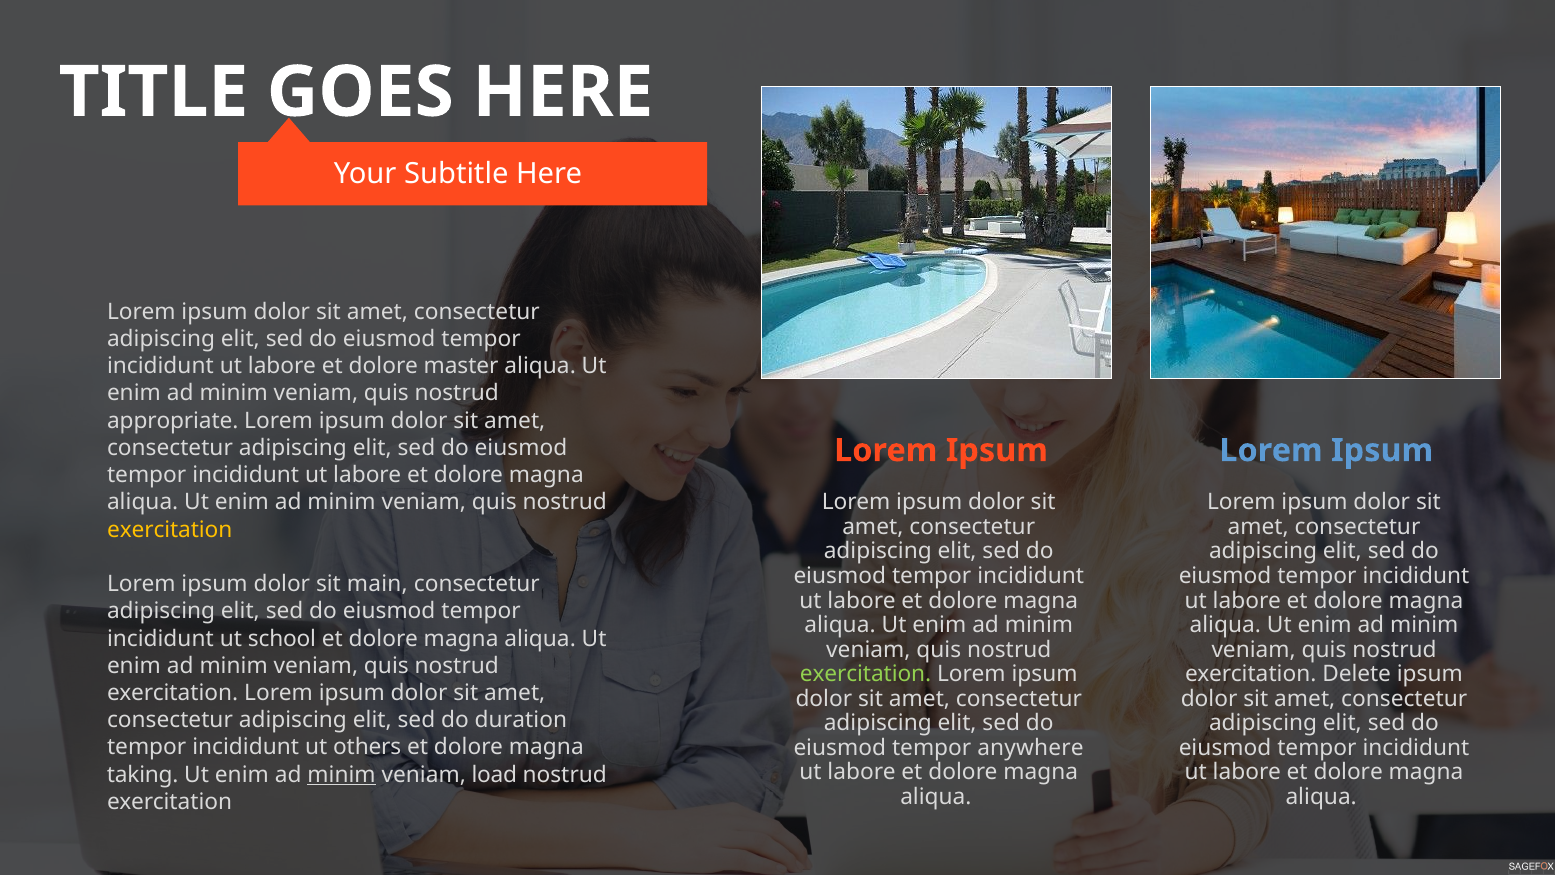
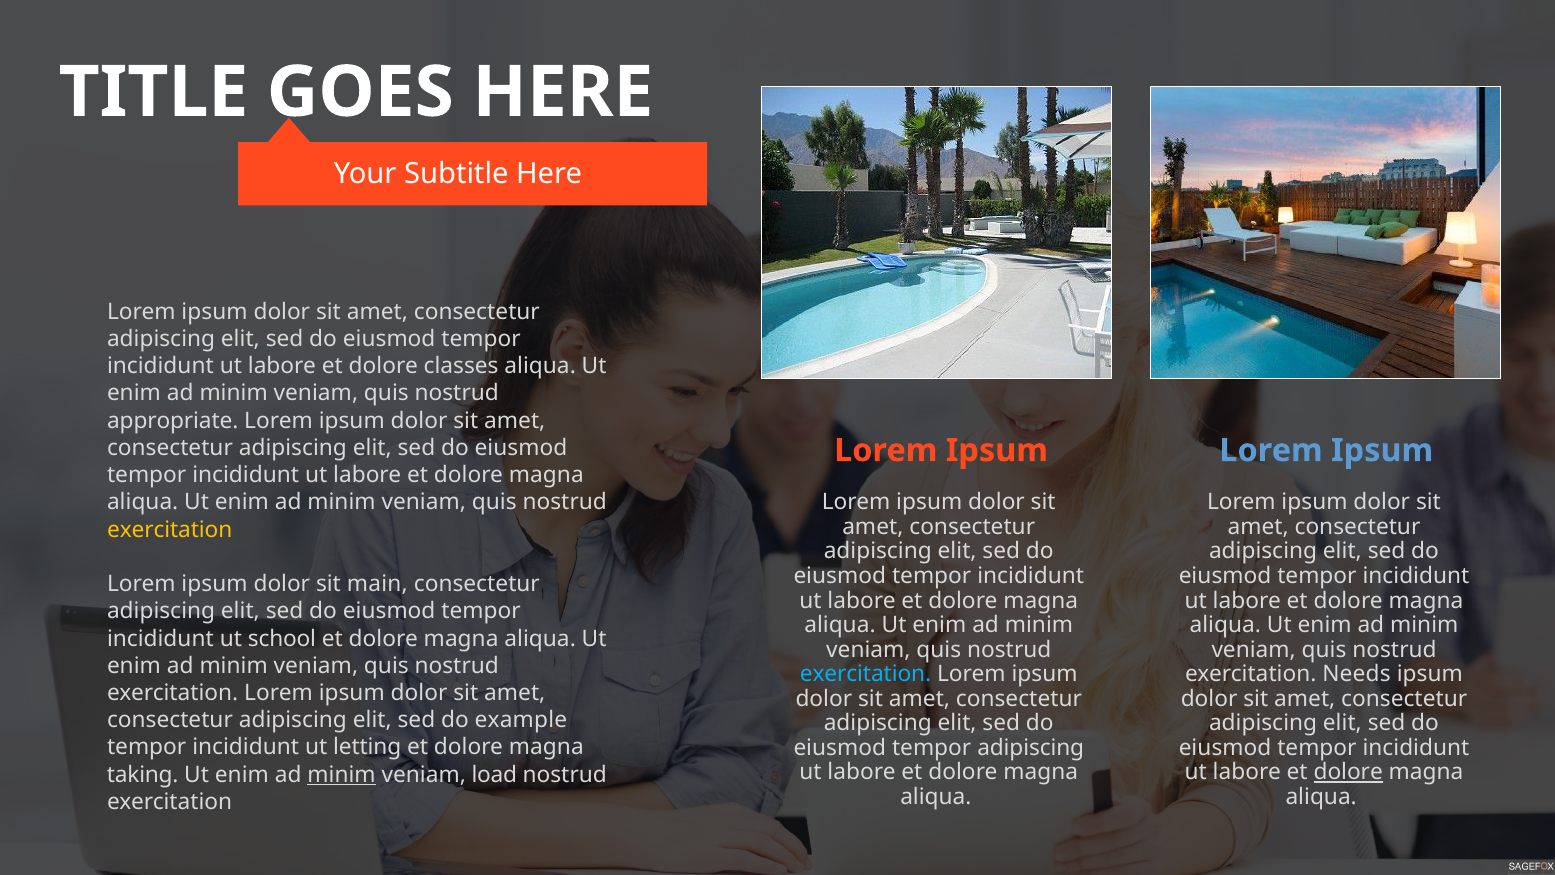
master: master -> classes (461, 366)
exercitation colour: light green -> light blue (866, 674)
Delete: Delete -> Needs (1357, 674)
duration: duration -> example (521, 720)
others: others -> letting (367, 747)
tempor anywhere: anywhere -> adipiscing (1031, 747)
dolore underline: none -> present (1348, 772)
